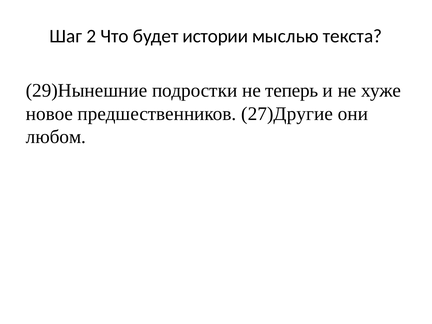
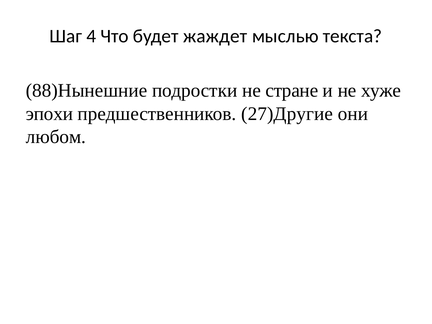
2: 2 -> 4 (91, 36)
истории: истории -> жаждет (215, 36)
29)Нынешние: 29)Нынешние -> 88)Нынешние (87, 91)
теперь: теперь -> стране (292, 91)
новое: новое -> эпохи (49, 114)
